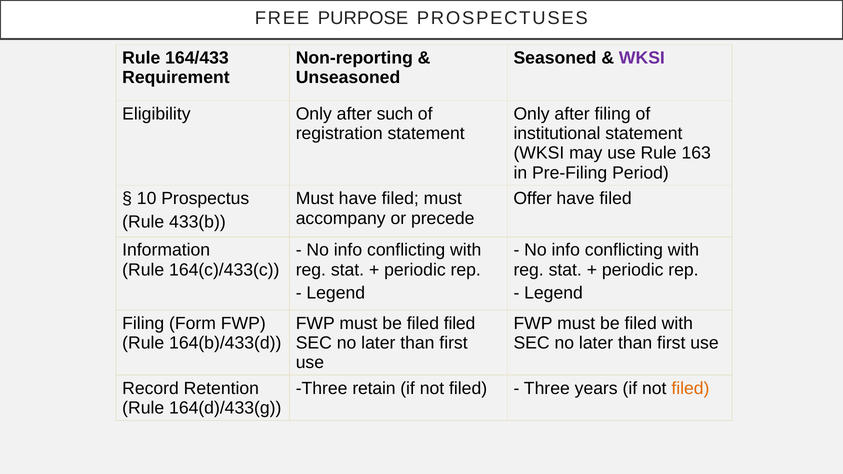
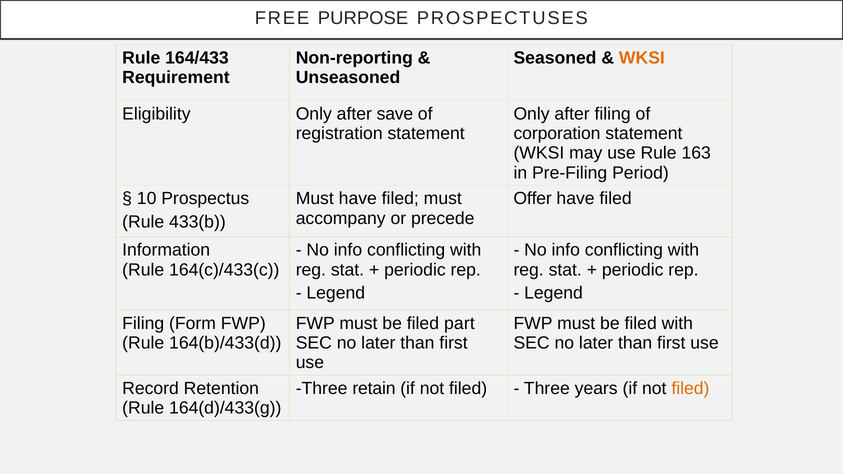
WKSI colour: purple -> orange (642, 58)
such: such -> save (395, 114)
institutional: institutional -> corporation (557, 134)
filed filed: filed -> part (459, 323)
